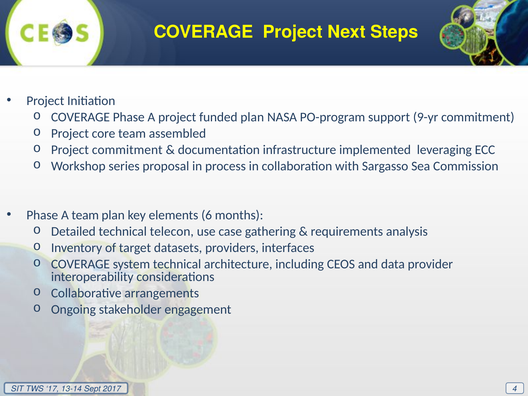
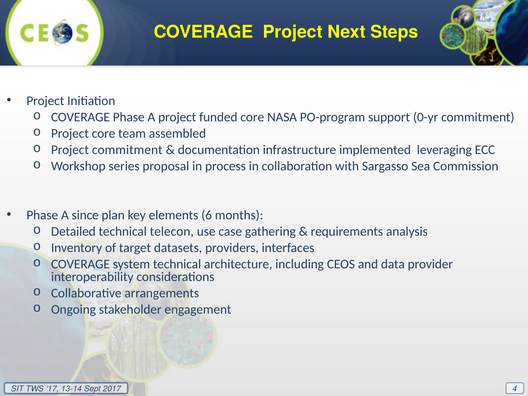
funded plan: plan -> core (252, 117)
9-yr: 9-yr -> 0-yr (426, 117)
A team: team -> since (85, 215)
